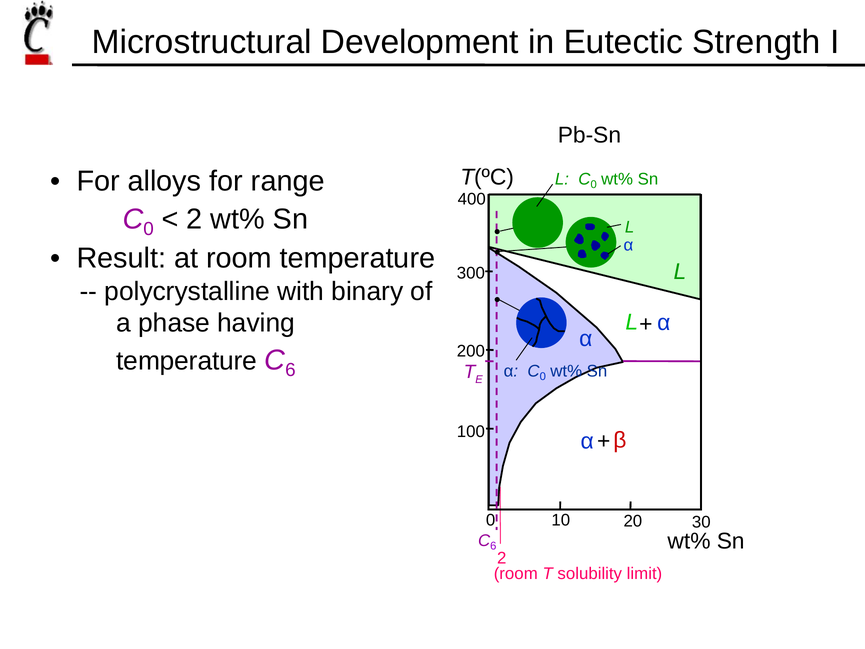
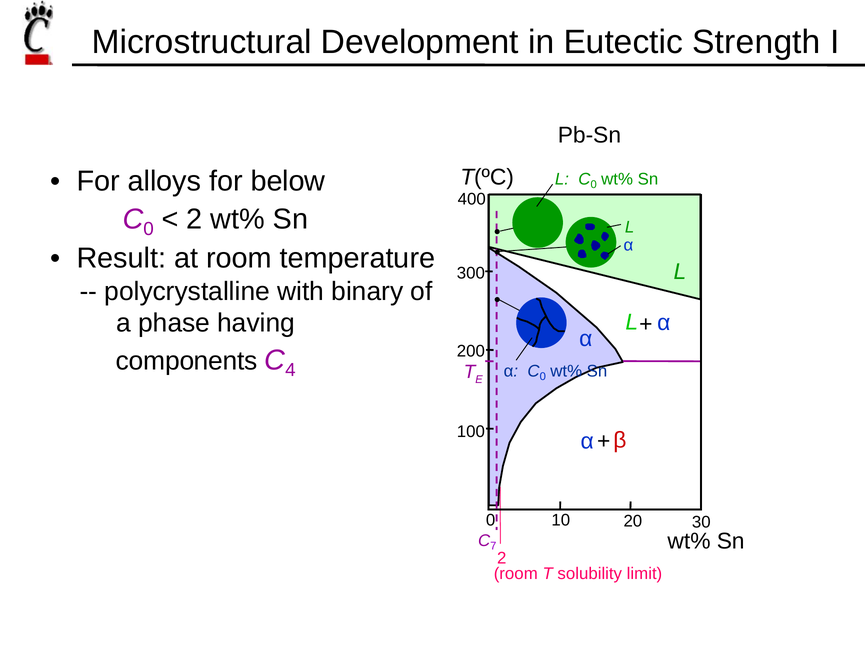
range: range -> below (288, 181)
temperature: temperature -> components (187, 361)
6: 6 -> 4 (290, 370)
6: 6 -> 7 (493, 546)
